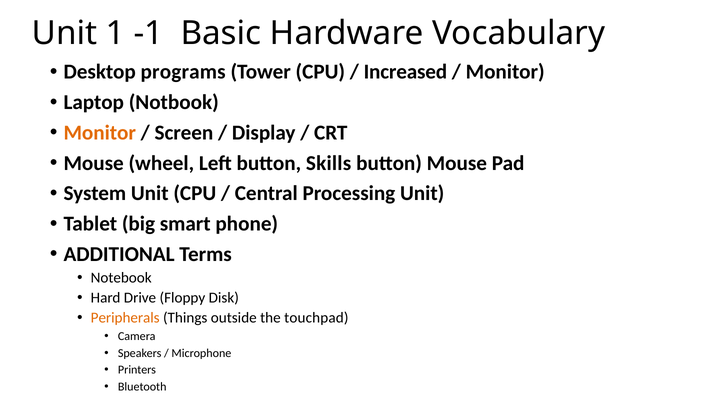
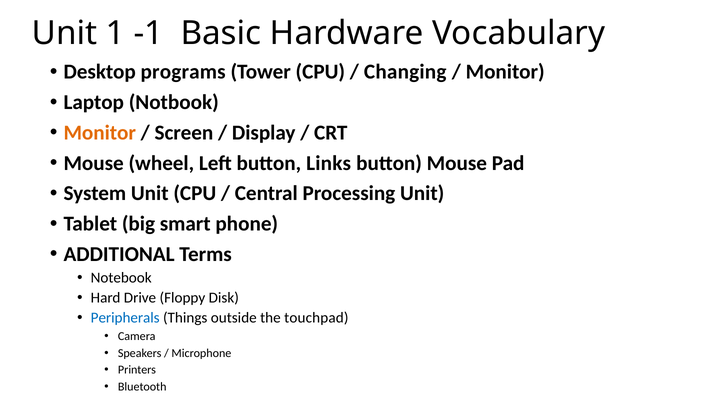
Increased: Increased -> Changing (405, 72)
Skills: Skills -> Links (329, 163)
Peripherals colour: orange -> blue (125, 318)
